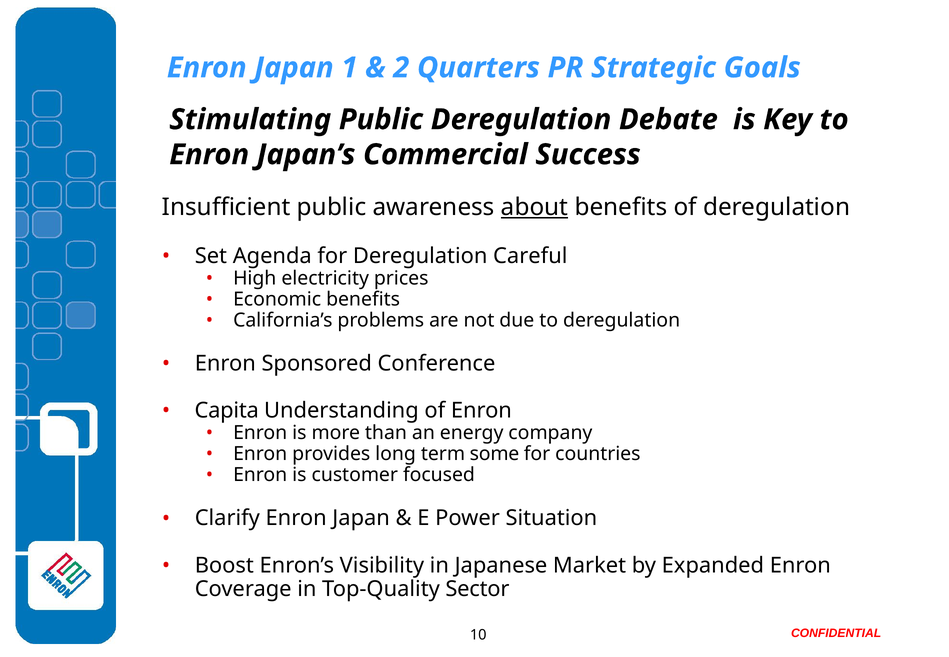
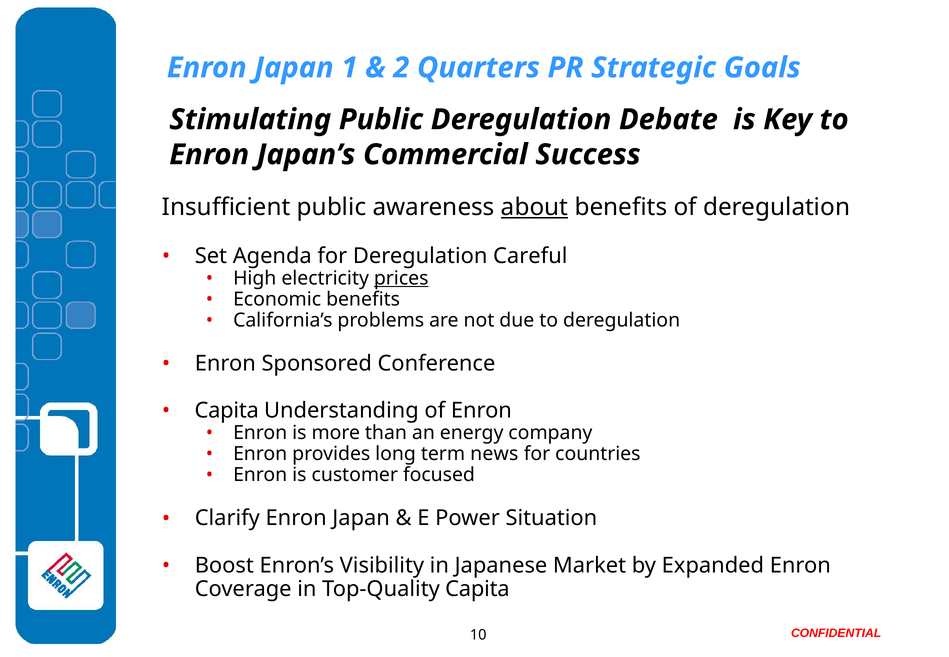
prices underline: none -> present (401, 278)
some: some -> news (494, 454)
Top-Quality Sector: Sector -> Capita (477, 589)
